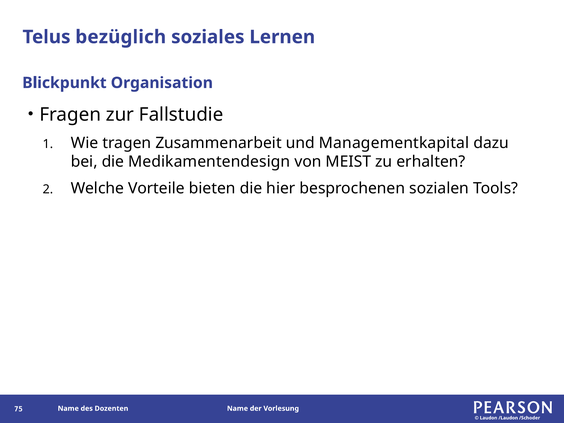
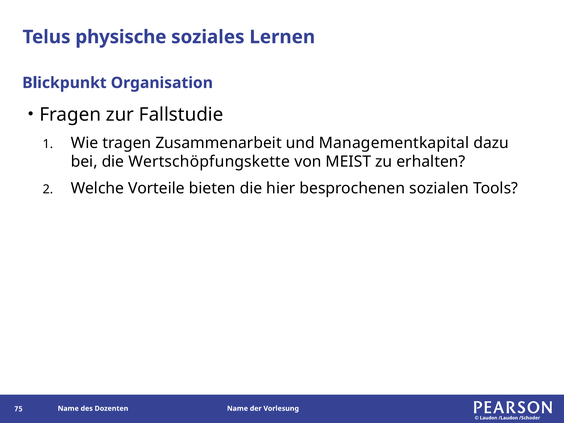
bezüglich: bezüglich -> physische (121, 37)
Medikamentendesign: Medikamentendesign -> Wertschöpfungskette (209, 162)
